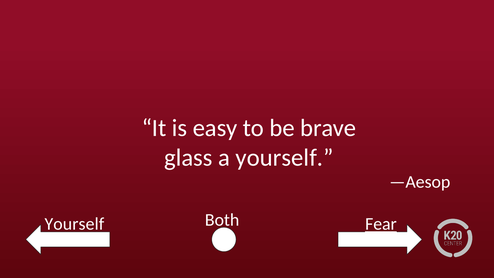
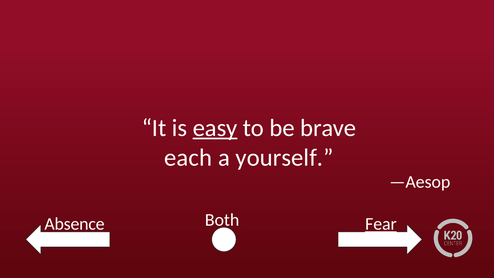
easy underline: none -> present (215, 128)
glass: glass -> each (188, 157)
Yourself: Yourself -> Absence (75, 224)
